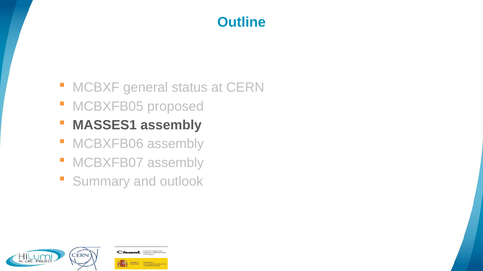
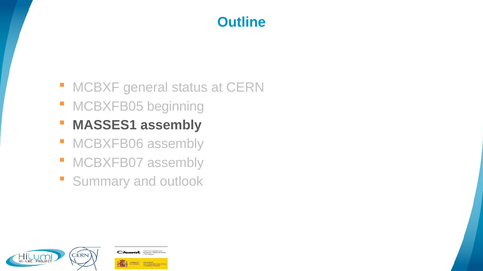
proposed: proposed -> beginning (176, 107)
